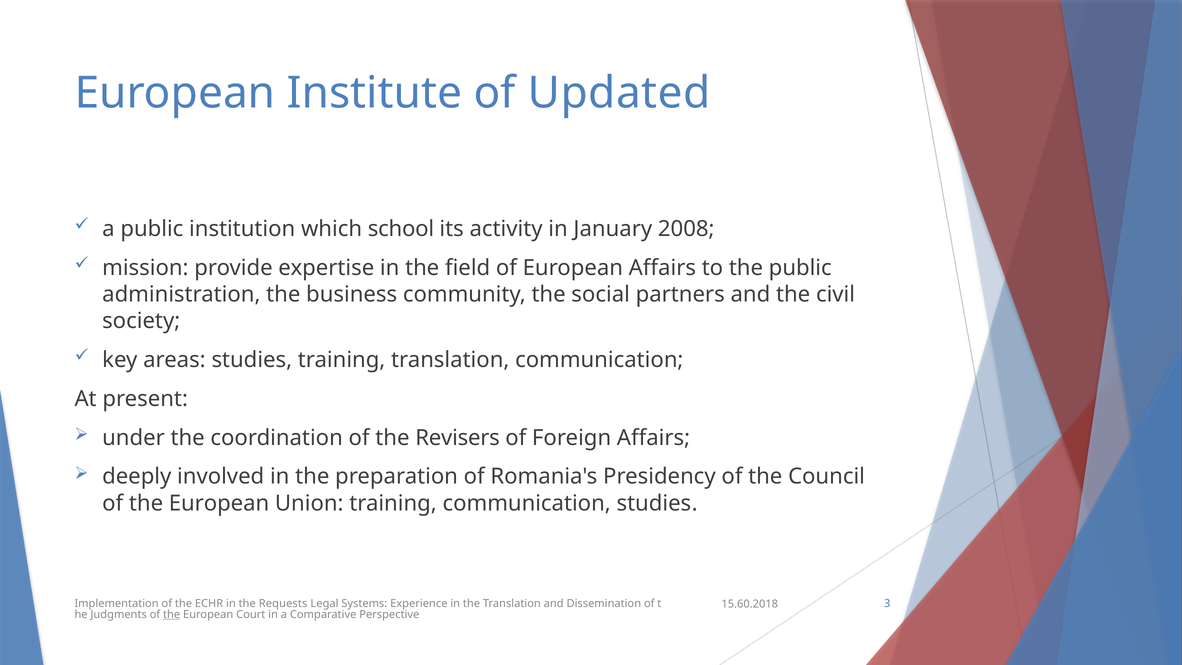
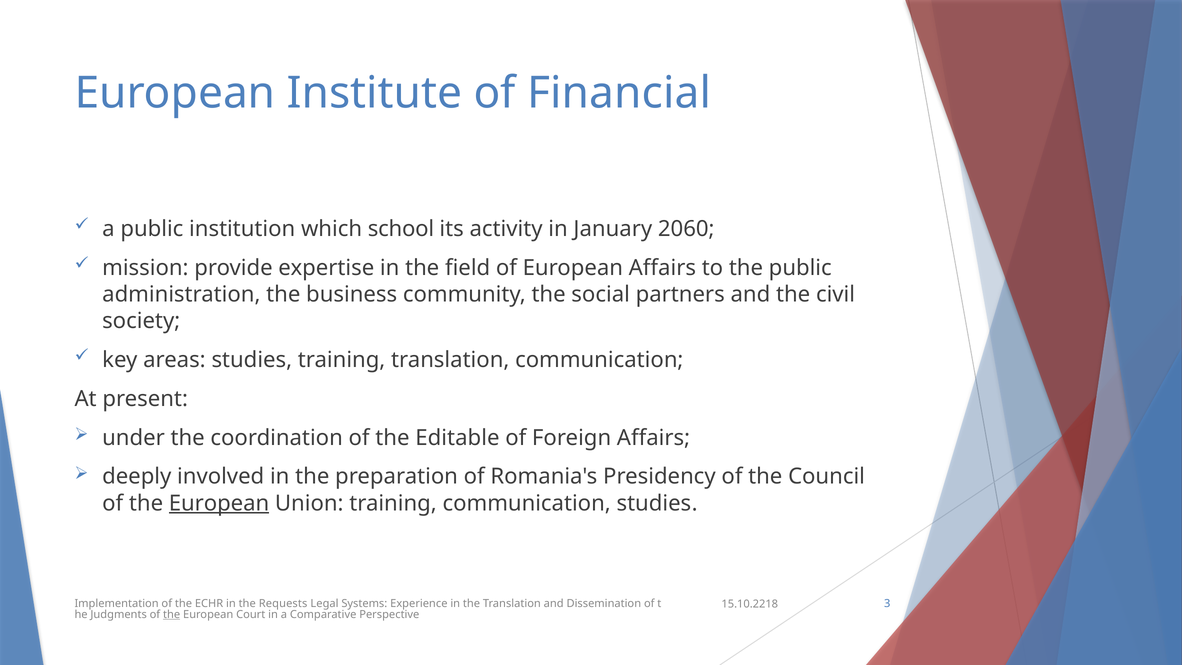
Updated: Updated -> Financial (619, 93)
2008: 2008 -> 2060 (686, 229)
Revisers: Revisers -> Editable (457, 438)
European underline: none -> present (219, 503)
15.60.2018: 15.60.2018 -> 15.10.2218 (750, 604)
